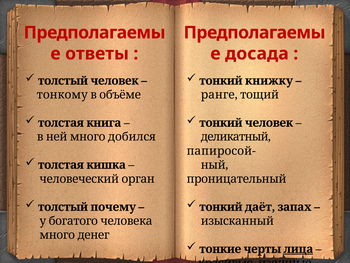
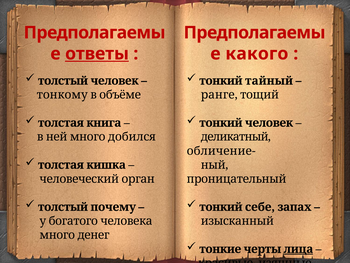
ответы underline: none -> present (97, 54)
досада: досада -> какого (257, 54)
книжку: книжку -> тайный (269, 81)
папиросой-: папиросой- -> обличение- (221, 151)
даёт: даёт -> себе (260, 207)
